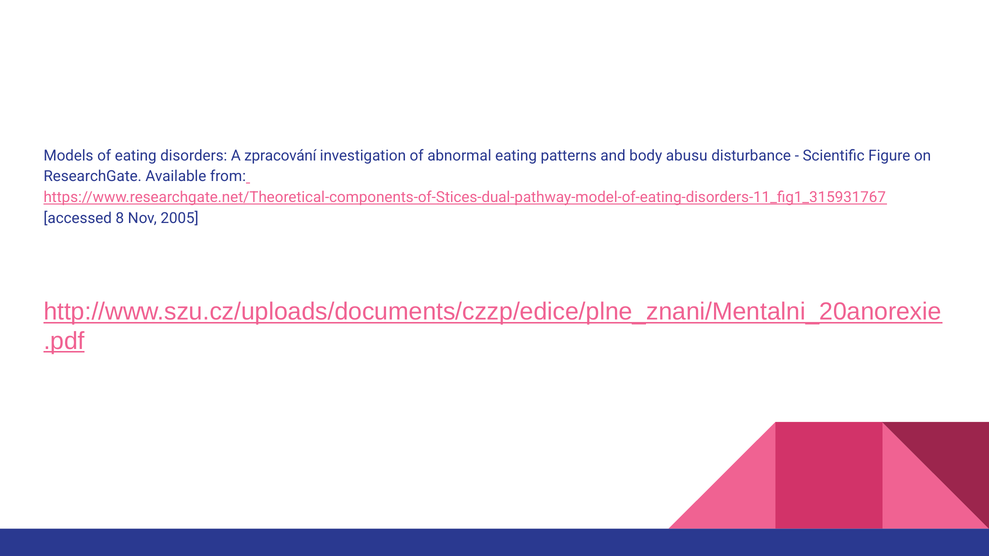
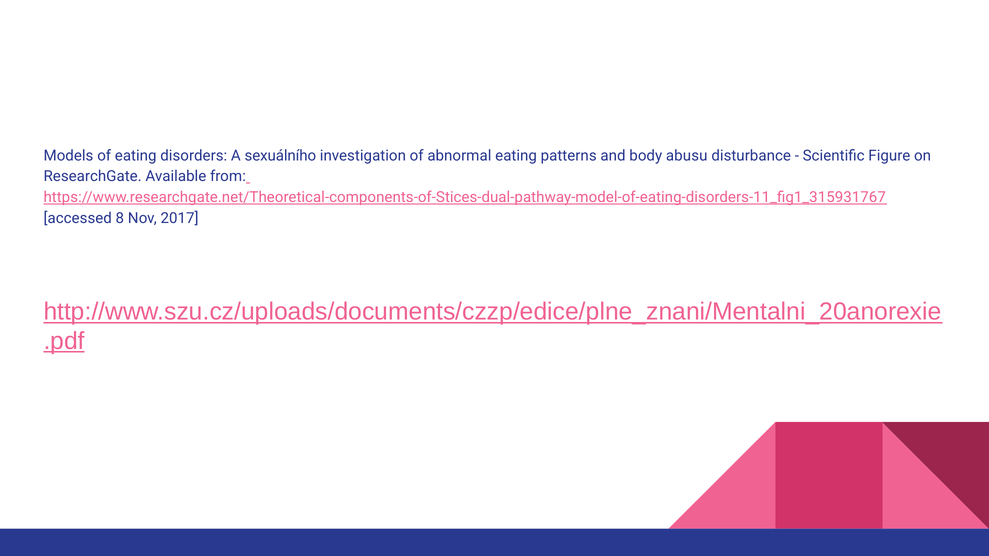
zpracování: zpracování -> sexuálního (280, 156)
2005: 2005 -> 2017 (180, 218)
